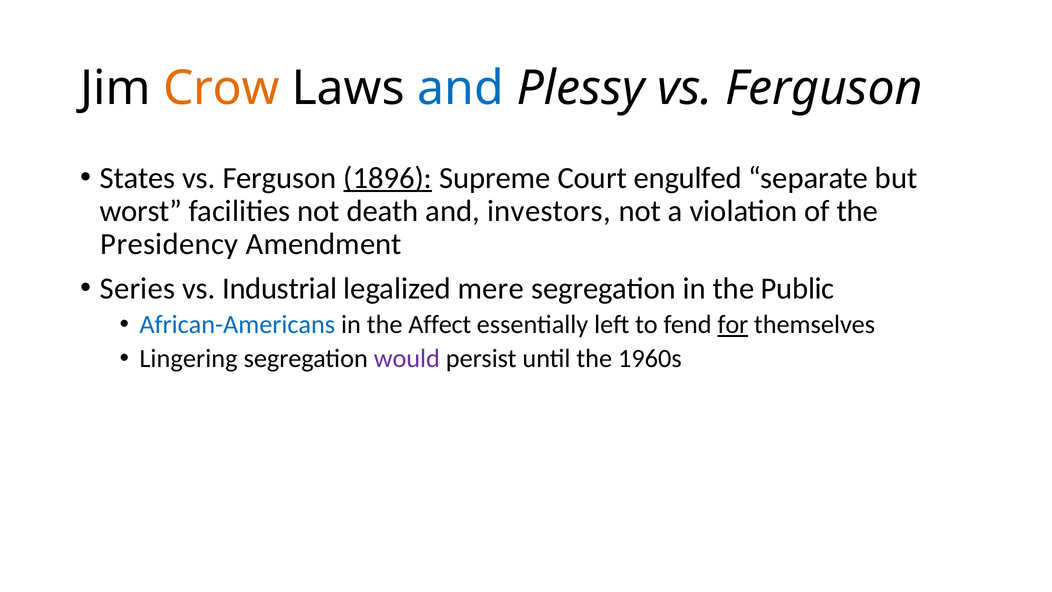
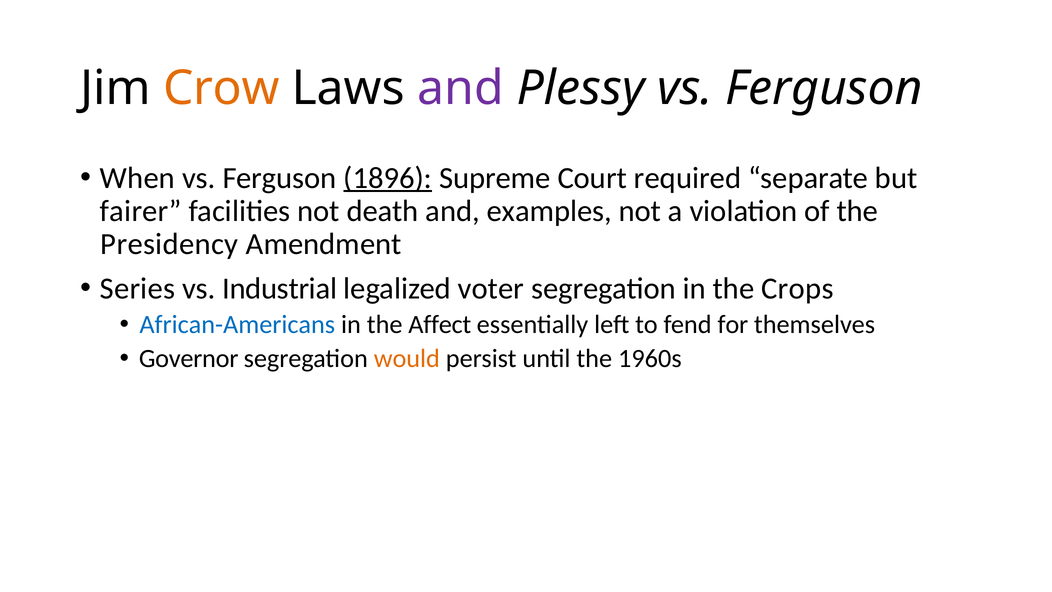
and colour: blue -> purple (461, 88)
States: States -> When (138, 178)
engulfed: engulfed -> required (688, 178)
worst: worst -> fairer (141, 211)
investors: investors -> examples (549, 211)
mere: mere -> voter (491, 288)
Public: Public -> Crops (797, 288)
for underline: present -> none (733, 325)
Lingering: Lingering -> Governor (189, 358)
would colour: purple -> orange (407, 358)
